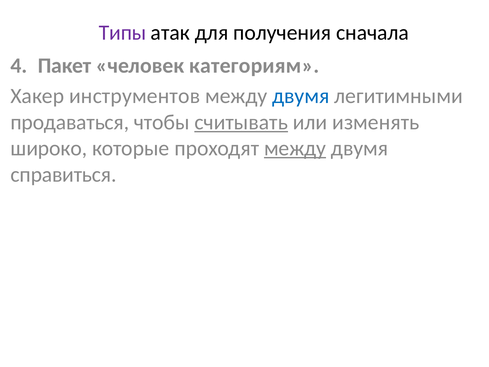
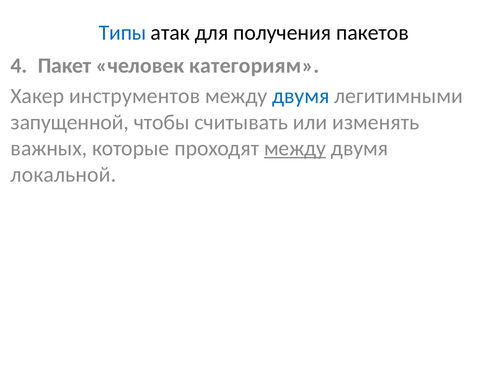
Типы colour: purple -> blue (123, 33)
сначала: сначала -> пакетов (372, 33)
продаваться: продаваться -> запущенной (70, 122)
считывать underline: present -> none (241, 122)
широко: широко -> важных (49, 148)
справиться: справиться -> локальной (63, 174)
